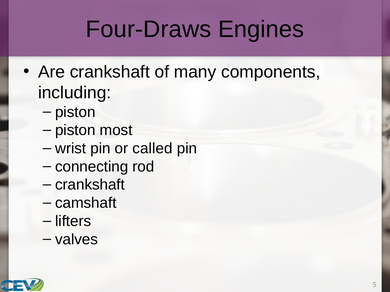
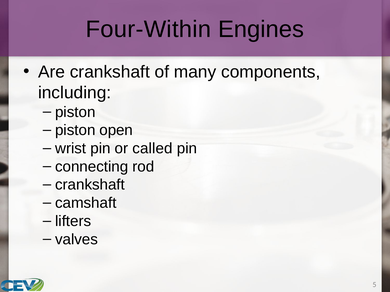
Four-Draws: Four-Draws -> Four-Within (148, 29)
most: most -> open (116, 130)
